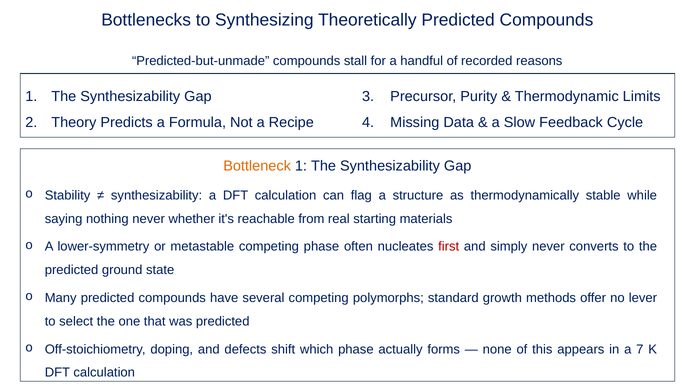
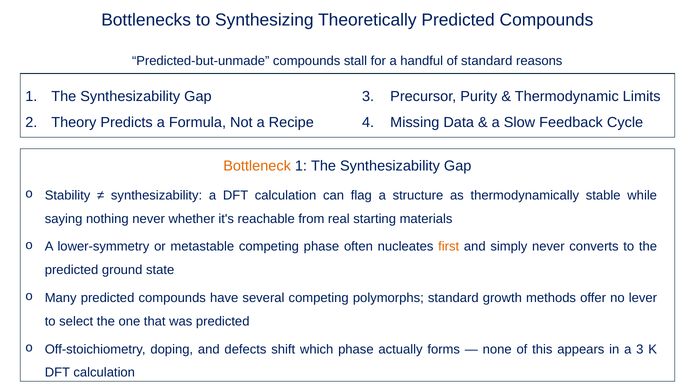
of recorded: recorded -> standard (487, 61)
first colour: red -> orange (449, 247)
a 7: 7 -> 3 (640, 349)
